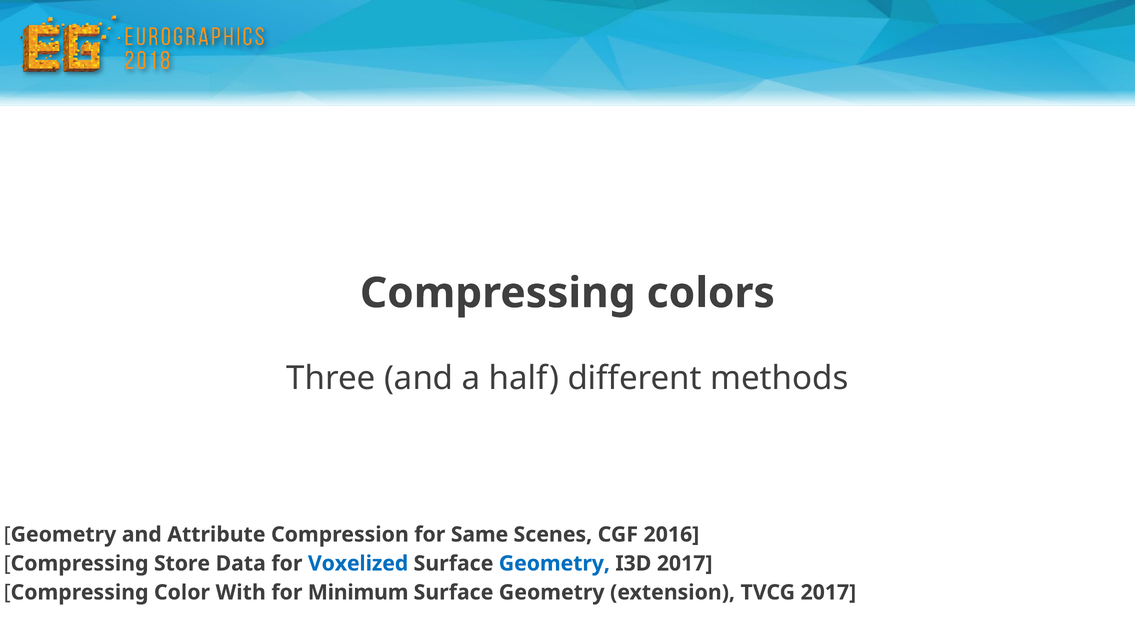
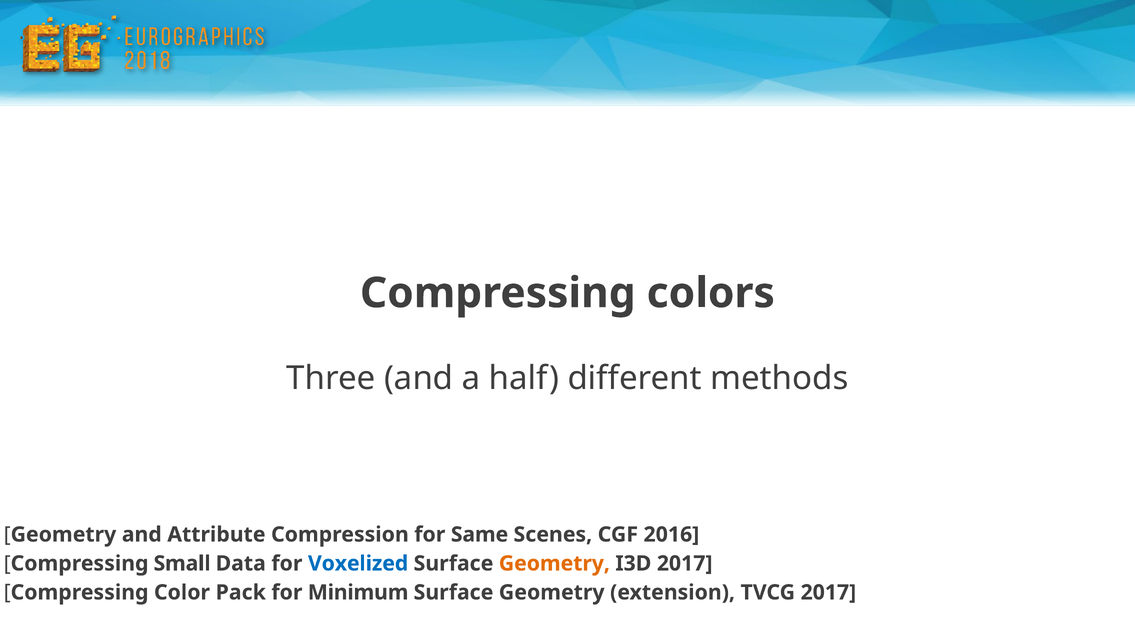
Store: Store -> Small (182, 564)
Geometry colour: blue -> orange (554, 564)
With: With -> Pack (241, 593)
